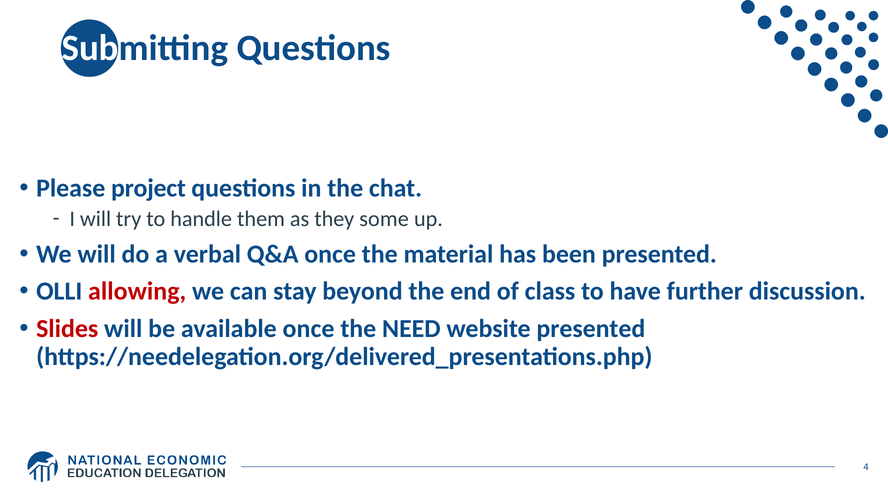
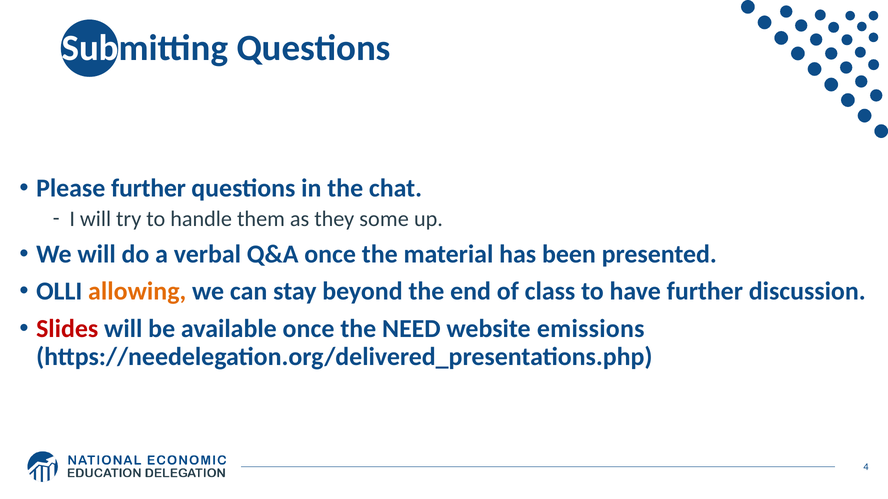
Please project: project -> further (148, 189)
allowing colour: red -> orange (137, 292)
website presented: presented -> emissions (591, 329)
